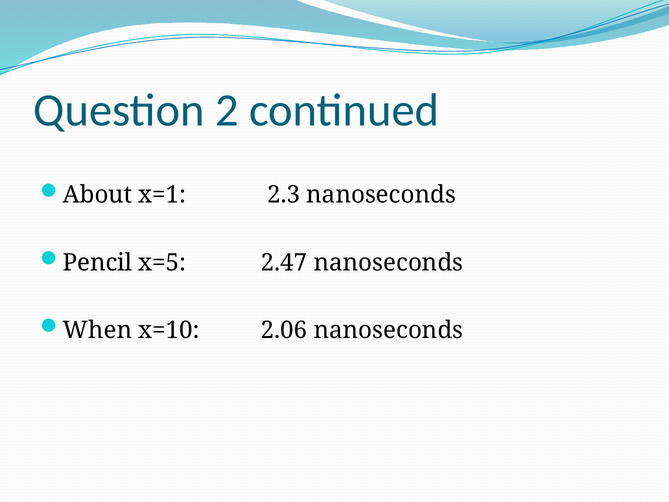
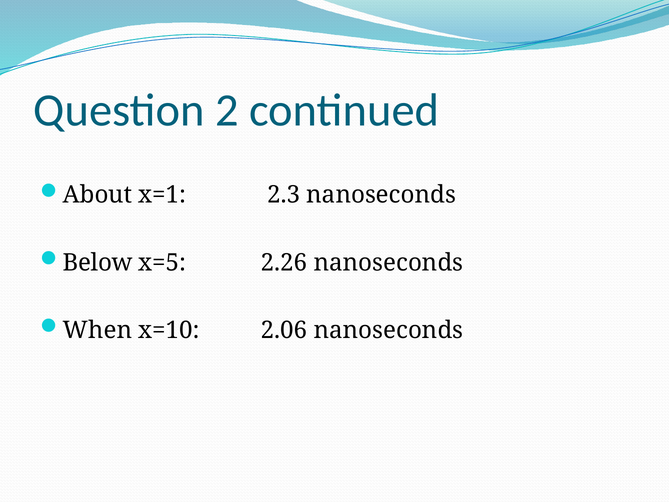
Pencil: Pencil -> Below (98, 262)
2.47: 2.47 -> 2.26 (284, 262)
